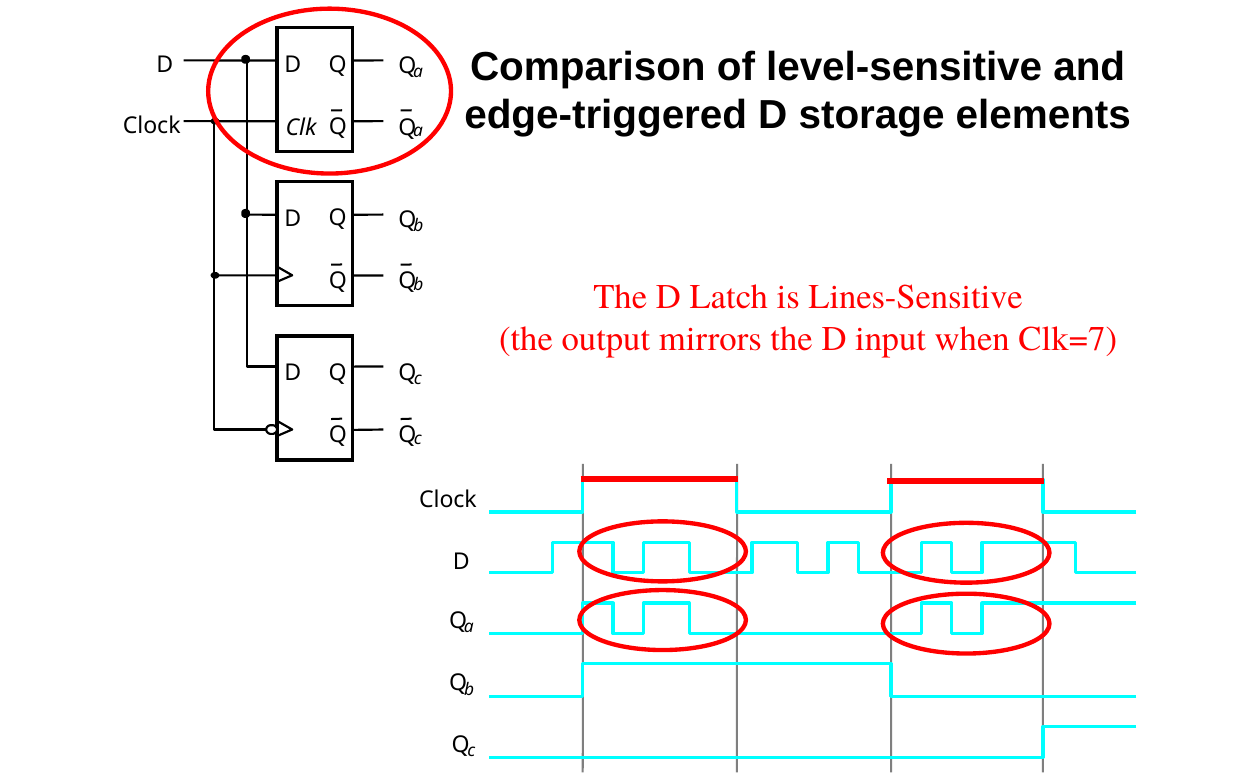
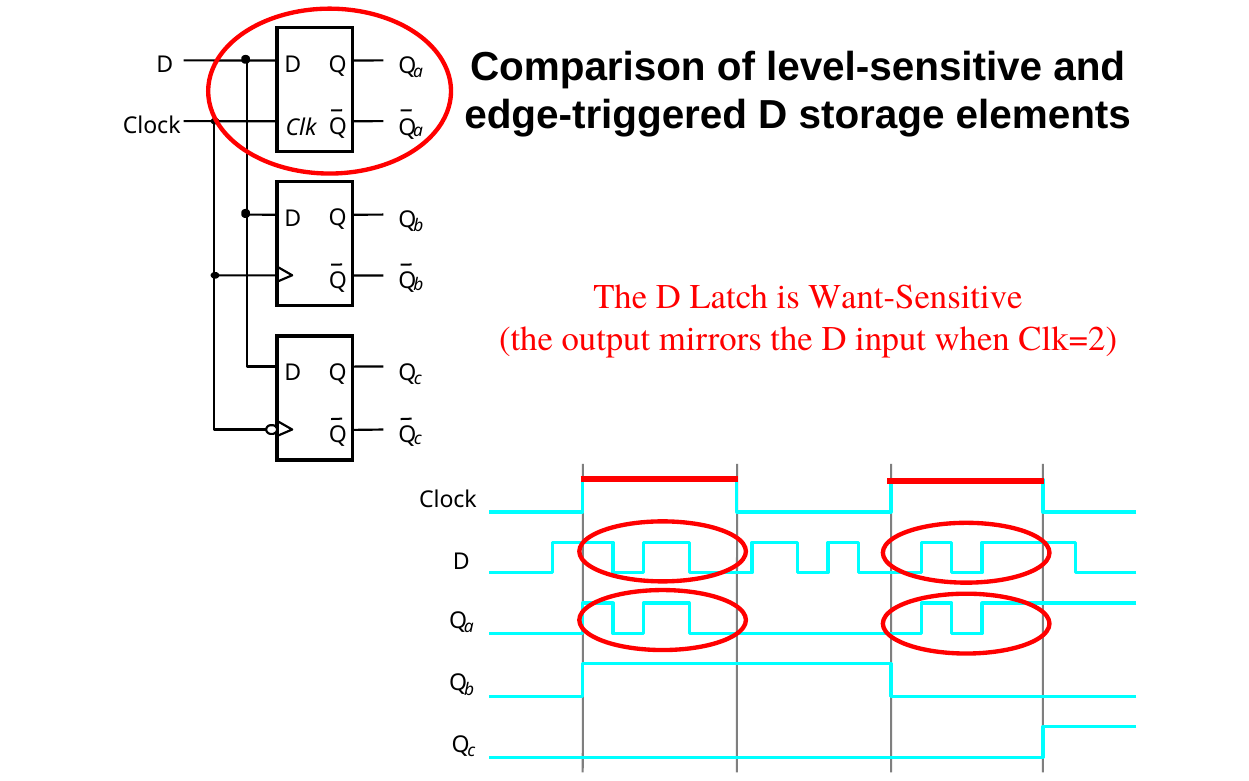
Lines-Sensitive: Lines-Sensitive -> Want-Sensitive (916, 297)
Clk=7: Clk=7 -> Clk=2 (1068, 339)
